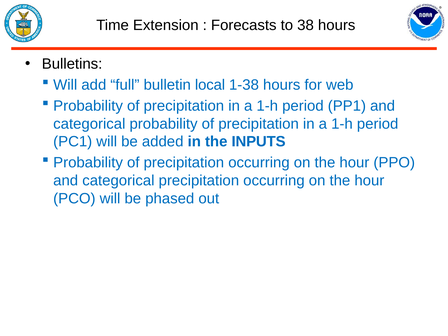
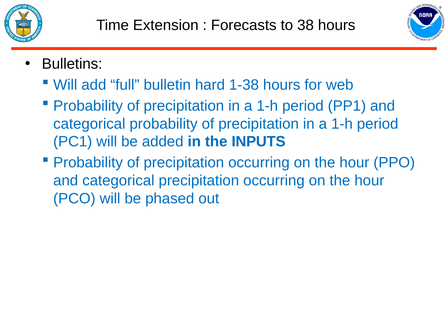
local: local -> hard (210, 85)
